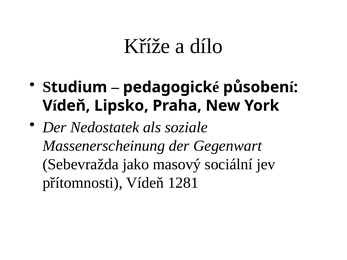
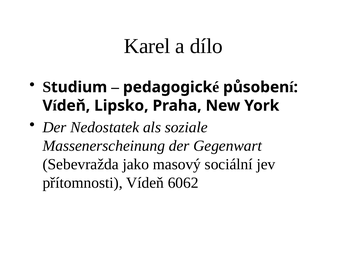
Kříže: Kříže -> Karel (147, 46)
1281: 1281 -> 6062 (183, 183)
